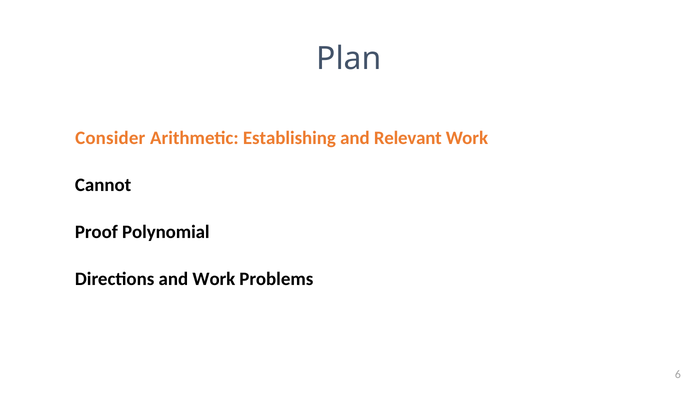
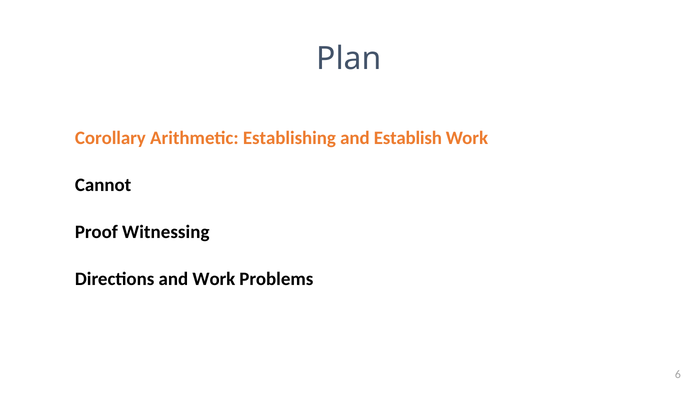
Consider: Consider -> Corollary (110, 138)
Relevant: Relevant -> Establish (408, 138)
Polynomial: Polynomial -> Witnessing (166, 232)
